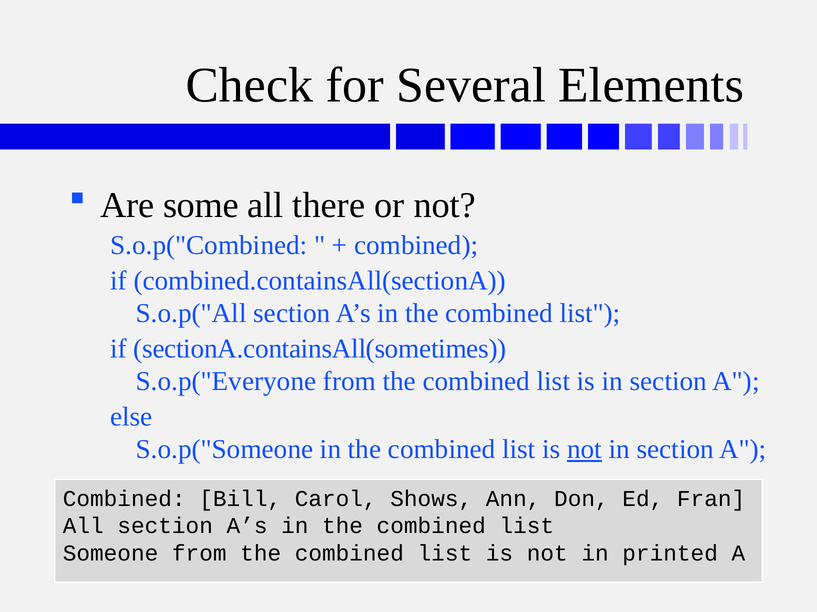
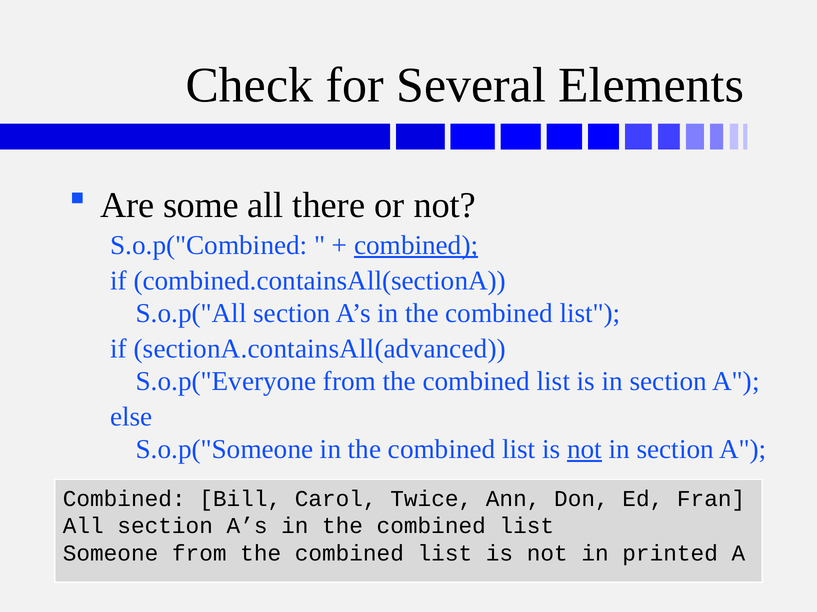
combined underline: none -> present (416, 246)
sectionA.containsAll(sometimes: sectionA.containsAll(sometimes -> sectionA.containsAll(advanced (320, 349)
Shows: Shows -> Twice (431, 499)
